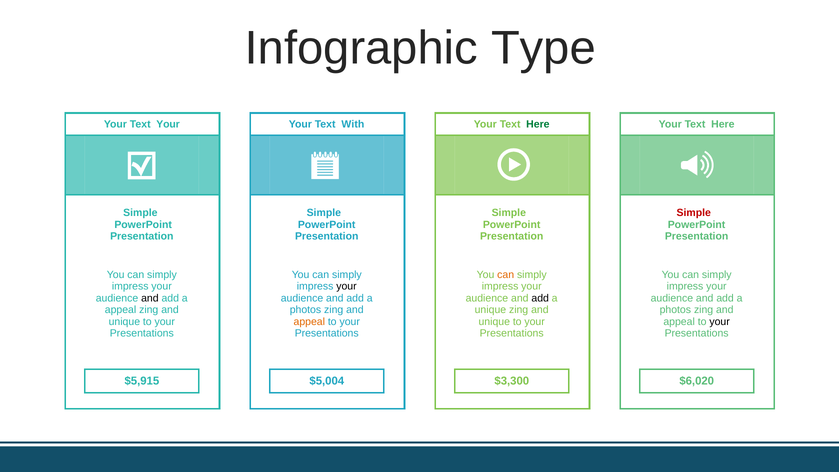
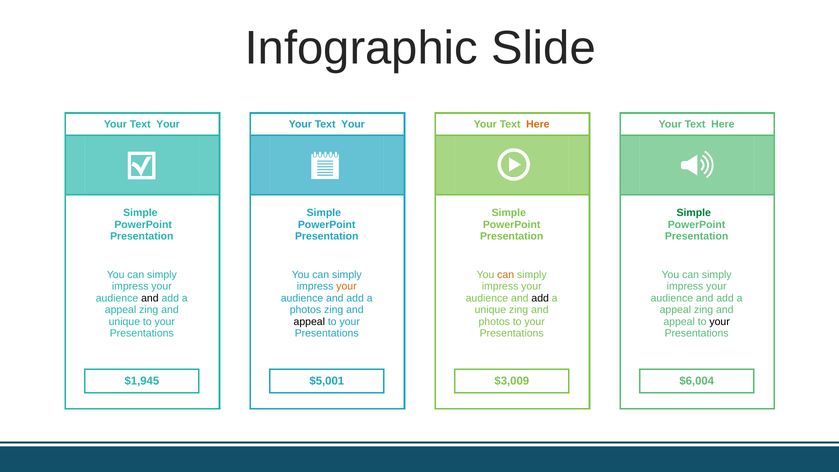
Type: Type -> Slide (544, 48)
With: With -> Your (353, 124)
Here colour: green -> orange (538, 124)
Simple colour: red -> green (694, 213)
your colour: black -> orange (346, 286)
photos: photos -> appeal (675, 310)
appeal colour: orange -> black (309, 322)
unique: unique -> photos (494, 322)
$5,915: $5,915 -> $1,945 (142, 381)
$5,004: $5,004 -> $5,001 (327, 381)
$3,300: $3,300 -> $3,009 (512, 381)
$6,020: $6,020 -> $6,004 (697, 381)
